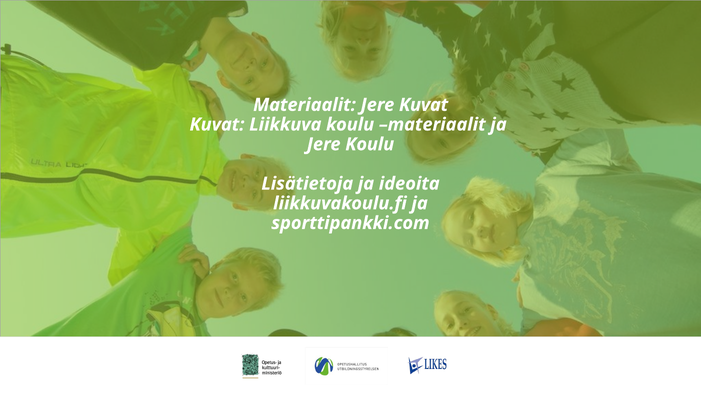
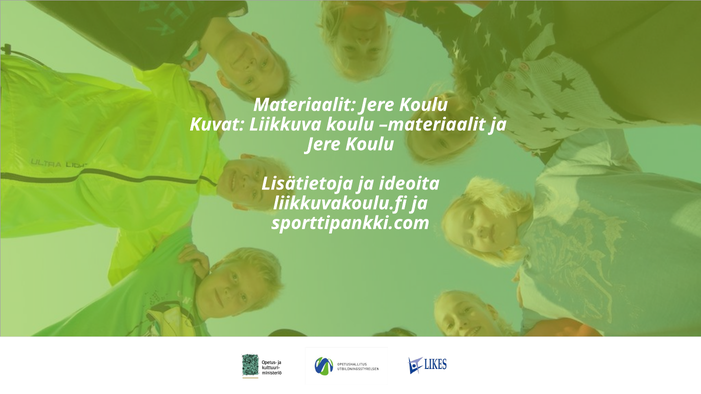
Materiaalit Jere Kuvat: Kuvat -> Koulu (424, 105)
